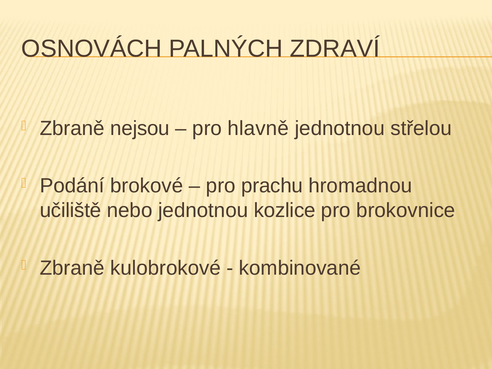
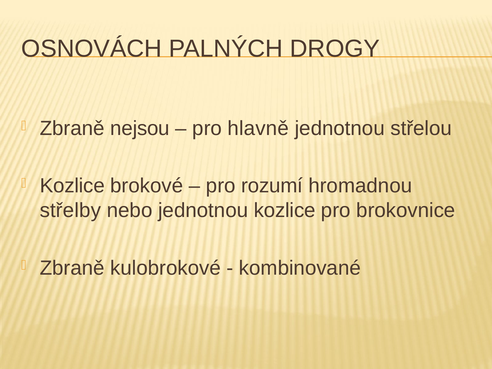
ZDRAVÍ: ZDRAVÍ -> DROGY (335, 49)
Podání: Podání -> Kozlice (72, 186)
prachu: prachu -> rozumí (272, 186)
učiliště: učiliště -> střelby (70, 210)
